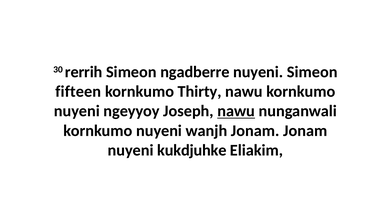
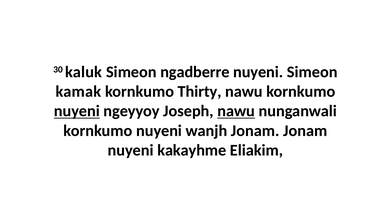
rerrih: rerrih -> kaluk (84, 72)
fifteen: fifteen -> kamak (78, 92)
nuyeni underline: none -> present (77, 111)
kukdjuhke: kukdjuhke -> kakayhme (192, 150)
